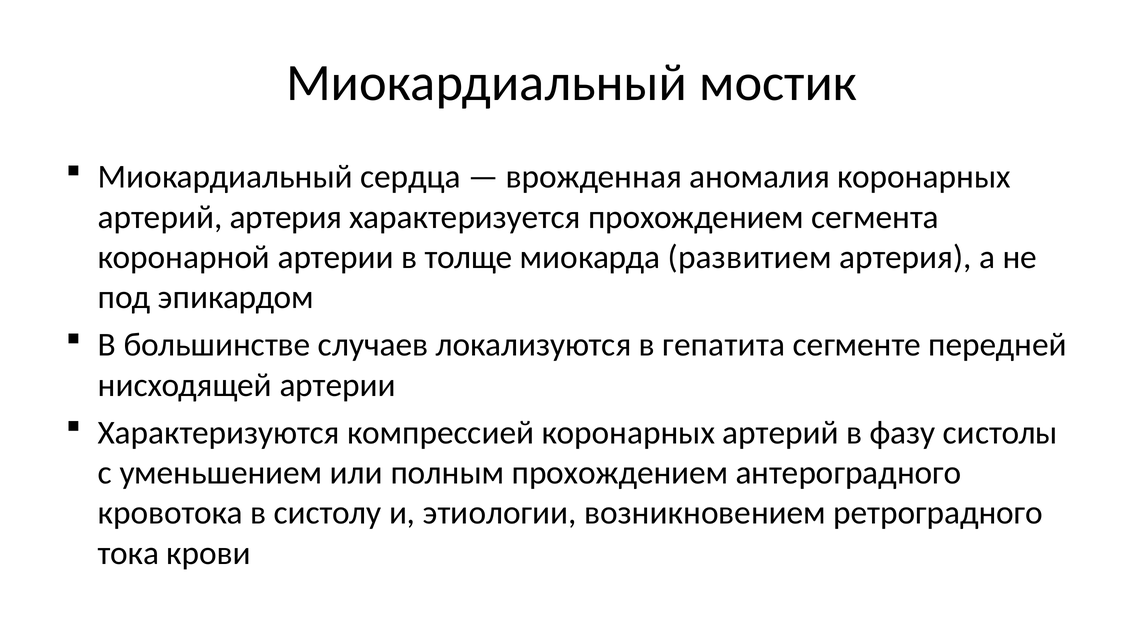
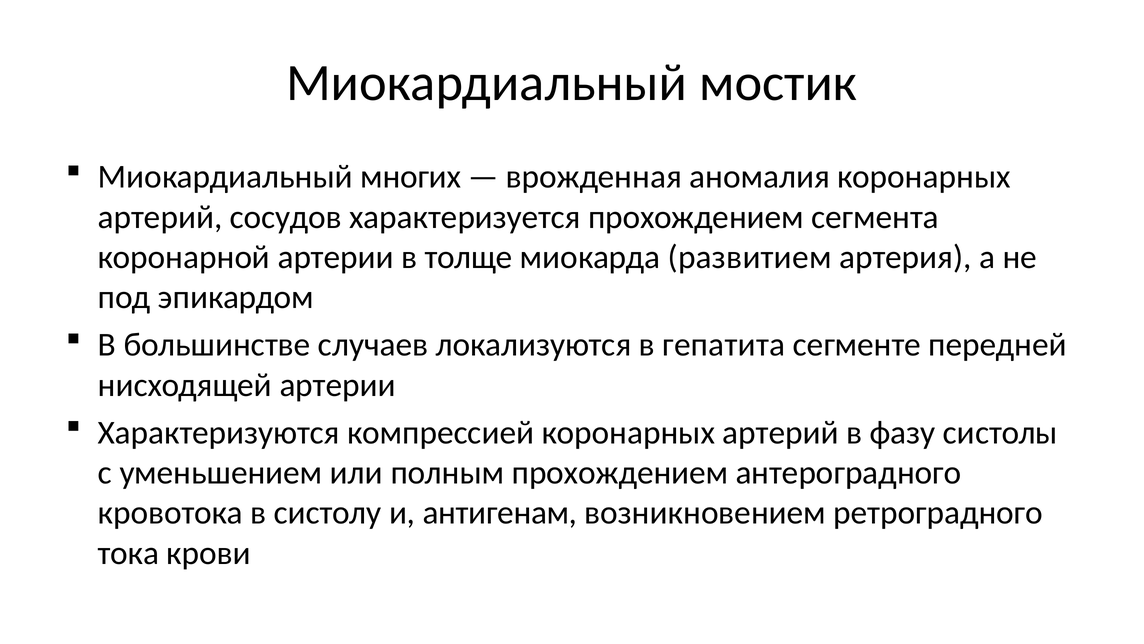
сердца: сердца -> многих (411, 177)
артерий артерия: артерия -> сосудов (286, 217)
этиологии: этиологии -> антигенам (500, 513)
